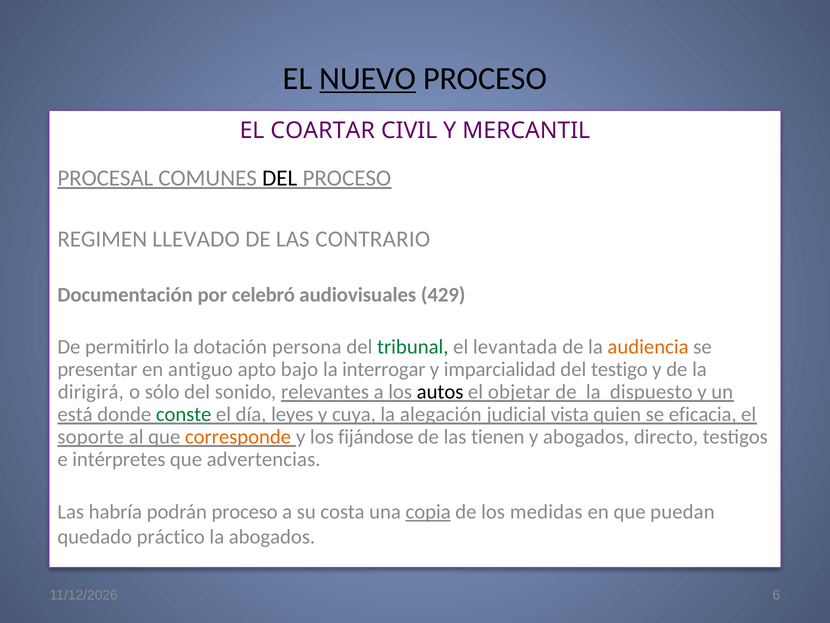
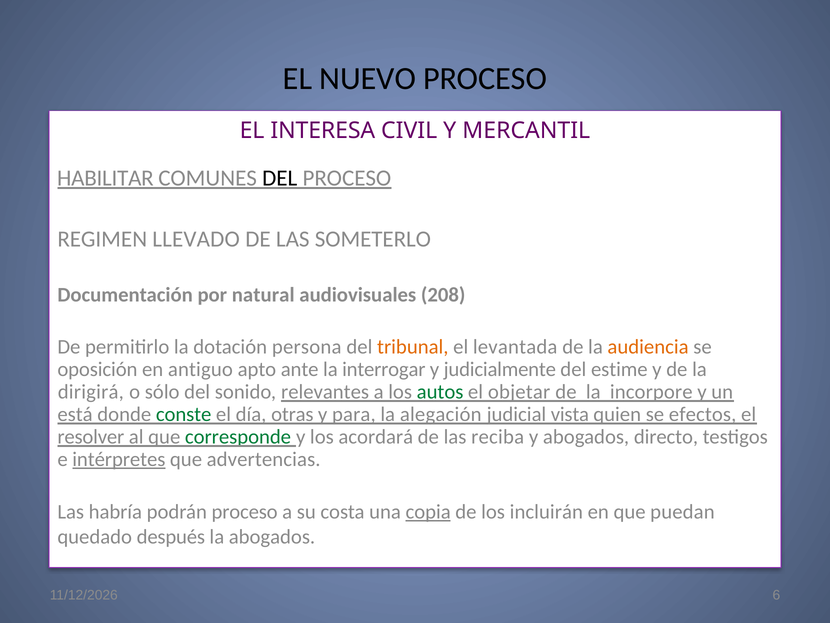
NUEVO underline: present -> none (368, 78)
COARTAR: COARTAR -> INTERESA (323, 130)
PROCESAL: PROCESAL -> HABILITAR (105, 178)
CONTRARIO: CONTRARIO -> SOMETERLO (373, 239)
celebró: celebró -> natural (263, 294)
429: 429 -> 208 (443, 294)
tribunal colour: green -> orange (413, 347)
presentar: presentar -> oposición (97, 369)
bajo: bajo -> ante (300, 369)
imparcialidad: imparcialidad -> judicialmente (500, 369)
testigo: testigo -> estime (619, 369)
autos colour: black -> green (440, 392)
dispuesto: dispuesto -> incorpore (651, 392)
leyes: leyes -> otras (292, 414)
cuya: cuya -> para (354, 414)
eficacia: eficacia -> efectos (703, 414)
soporte: soporte -> resolver (91, 436)
corresponde colour: orange -> green (238, 436)
fijándose: fijándose -> acordará (376, 436)
tienen: tienen -> reciba (498, 436)
intérpretes underline: none -> present (119, 459)
medidas: medidas -> incluirán (546, 512)
práctico: práctico -> después (171, 536)
